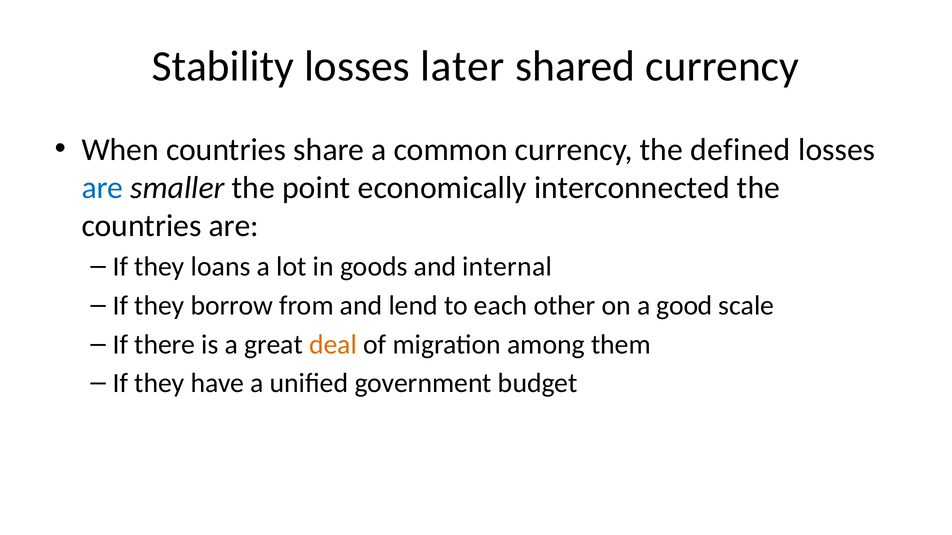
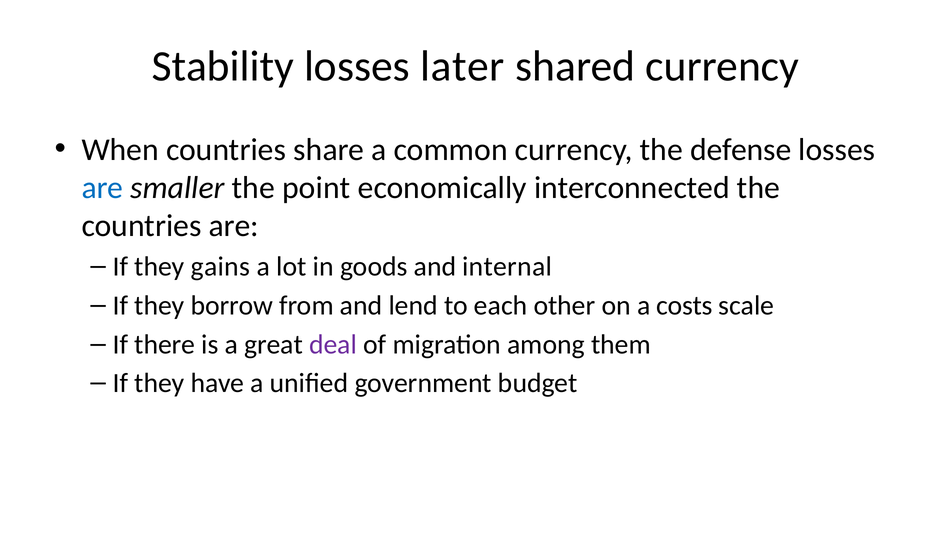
defined: defined -> defense (741, 150)
loans: loans -> gains (221, 267)
good: good -> costs (685, 306)
deal colour: orange -> purple (333, 345)
